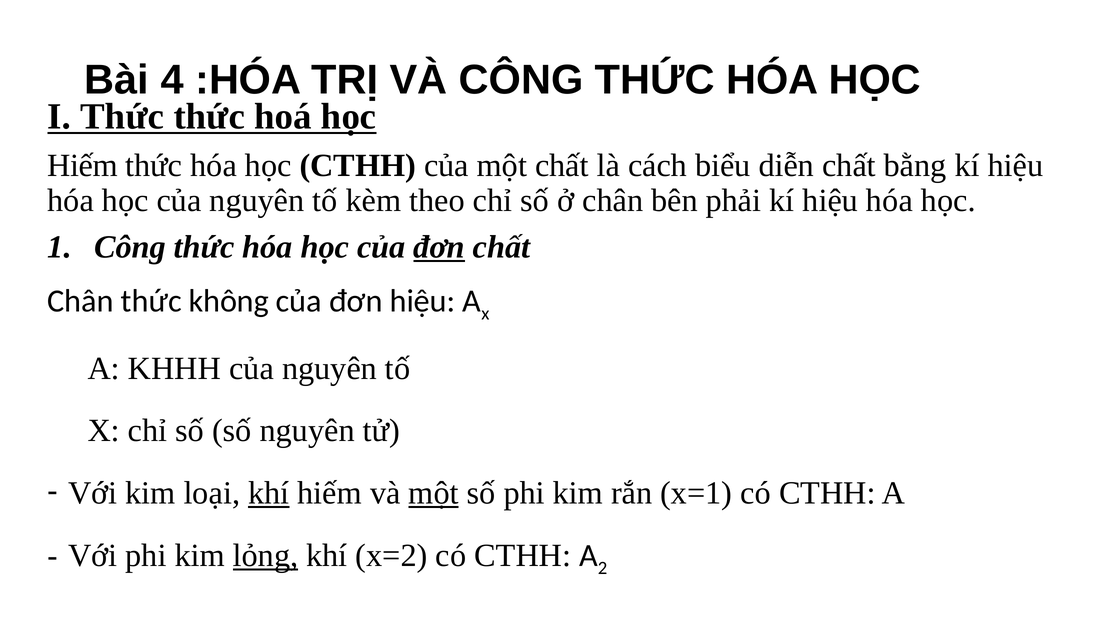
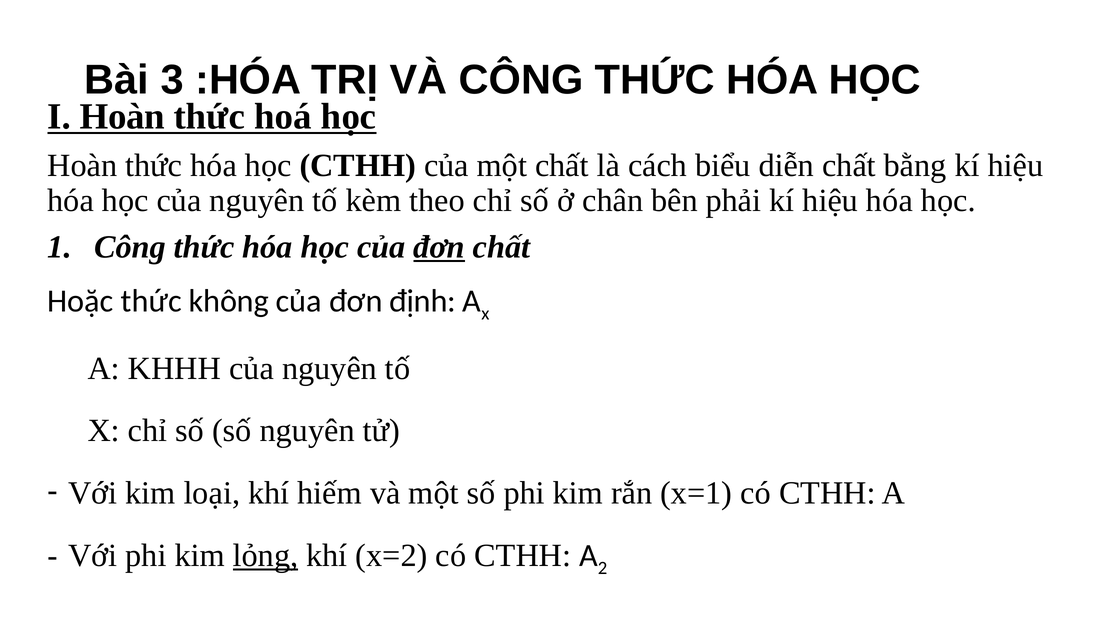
4: 4 -> 3 (172, 80)
I Thức: Thức -> Hoàn (122, 117)
Hiếm: Hiếm -> Hoàn (82, 166)
Chân: Chân -> Hoặc (80, 301)
đơn hiệu: hiệu -> định (423, 301)
khí underline: present -> none (269, 492)
một underline: present -> none (434, 492)
